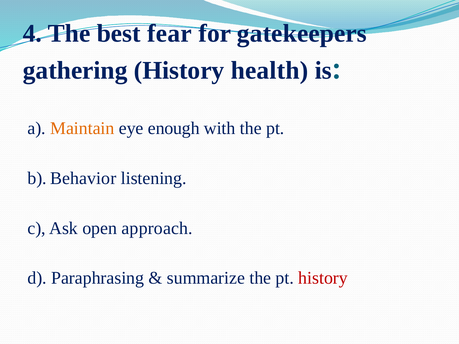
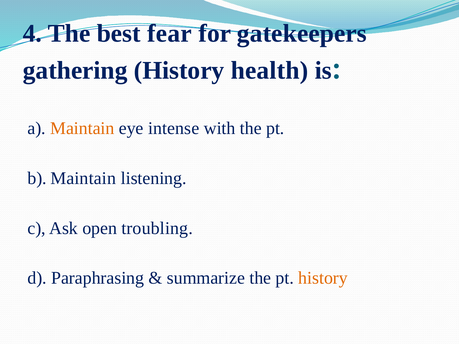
enough: enough -> intense (174, 128)
b Behavior: Behavior -> Maintain (83, 178)
approach: approach -> troubling (157, 228)
history colour: red -> orange (323, 278)
